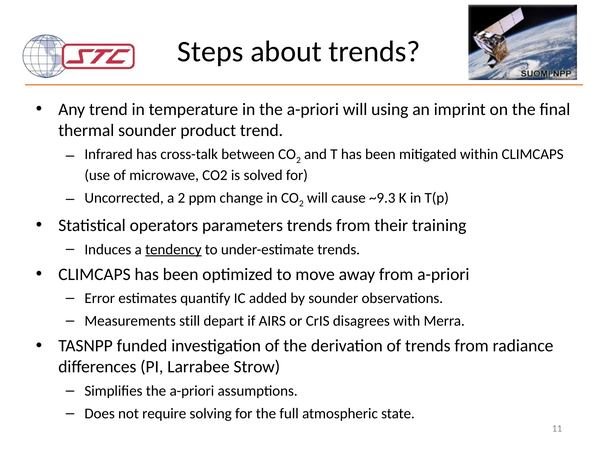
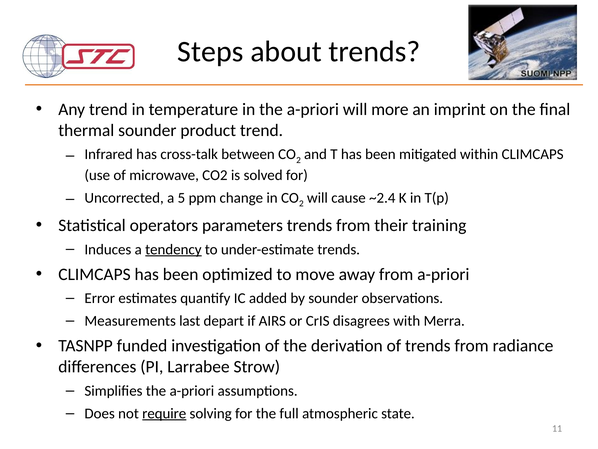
using: using -> more (390, 109)
a 2: 2 -> 5 (181, 198)
~9.3: ~9.3 -> ~2.4 (382, 198)
still: still -> last (190, 321)
require underline: none -> present (164, 413)
